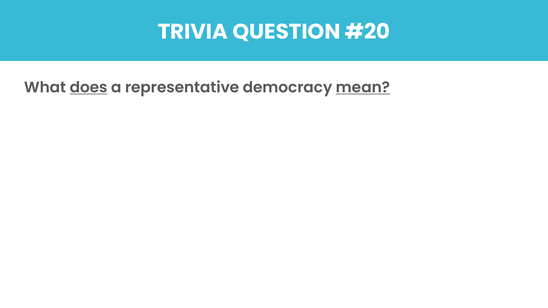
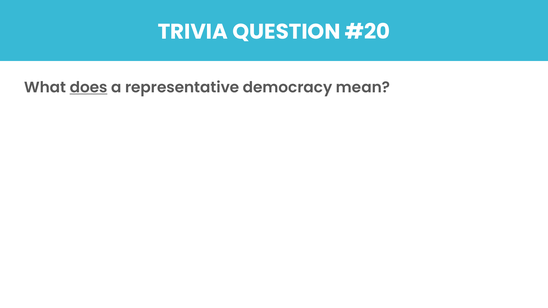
mean underline: present -> none (363, 87)
